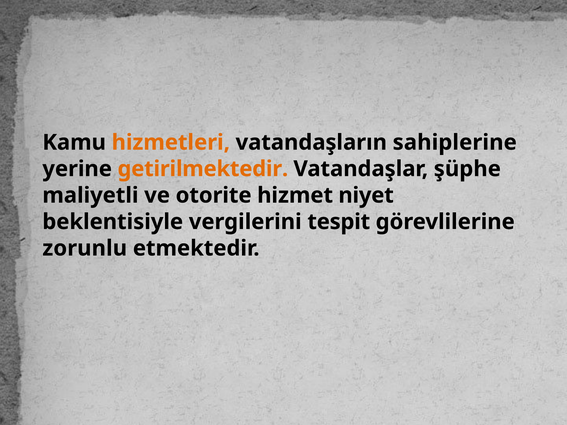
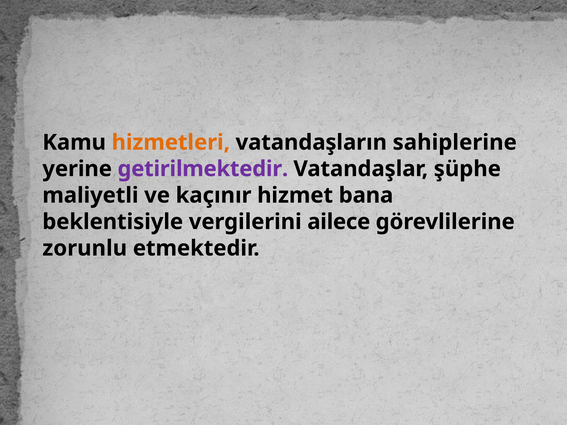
getirilmektedir colour: orange -> purple (203, 169)
otorite: otorite -> kaçınır (214, 195)
niyet: niyet -> bana (366, 195)
tespit: tespit -> ailece (339, 222)
